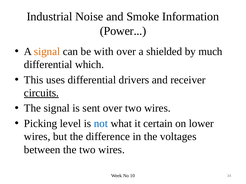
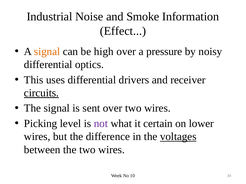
Power: Power -> Effect (123, 31)
with: with -> high (104, 52)
shielded: shielded -> pressure (164, 52)
much: much -> noisy (210, 52)
which: which -> optics (89, 65)
not colour: blue -> purple (101, 124)
voltages underline: none -> present (178, 137)
